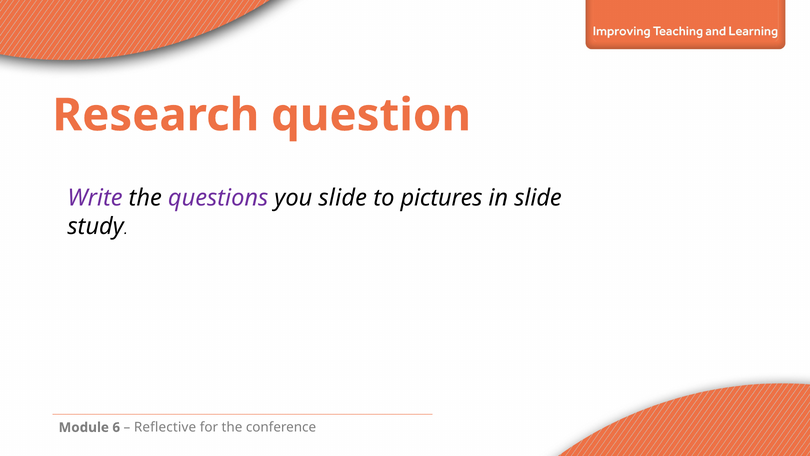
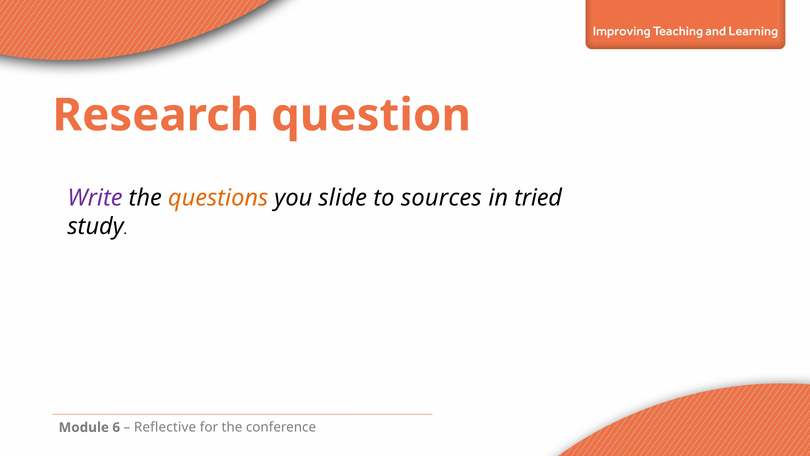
questions colour: purple -> orange (218, 198)
pictures: pictures -> sources (441, 198)
in slide: slide -> tried (538, 198)
